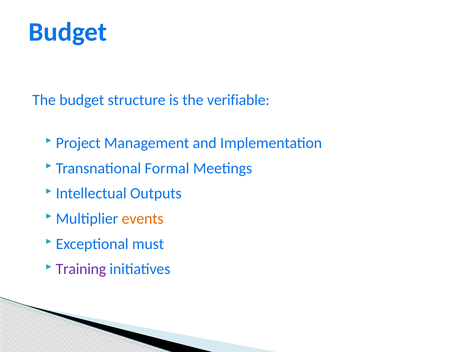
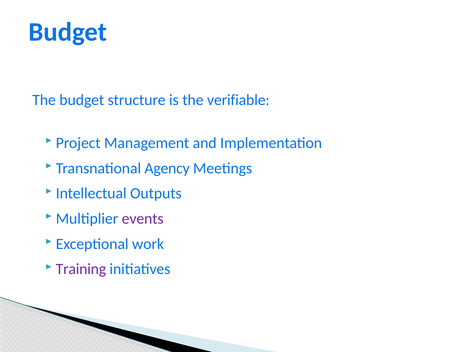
Formal: Formal -> Agency (167, 168)
events colour: orange -> purple (143, 218)
must: must -> work (148, 244)
